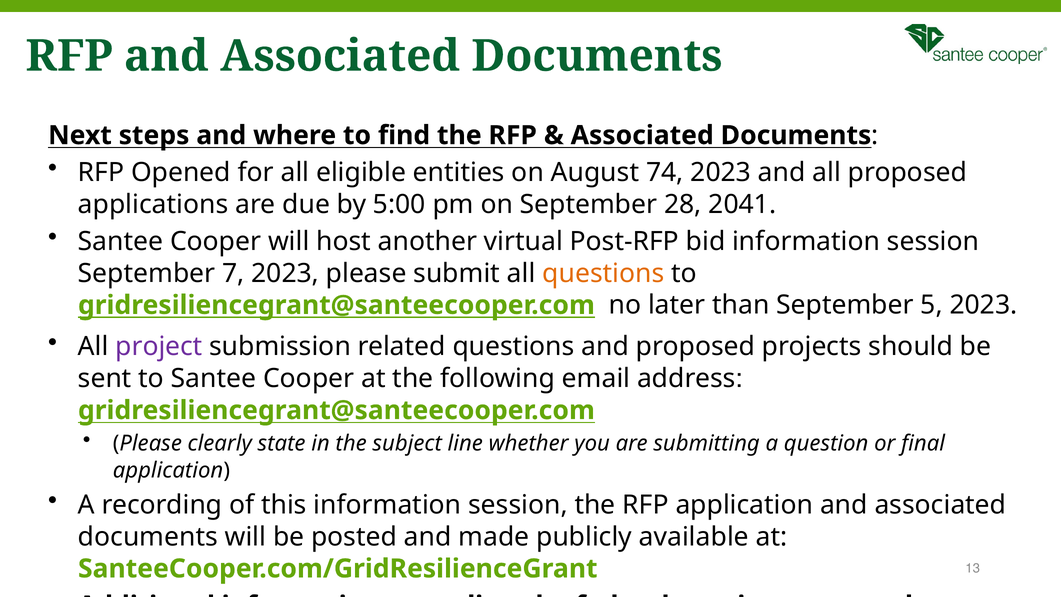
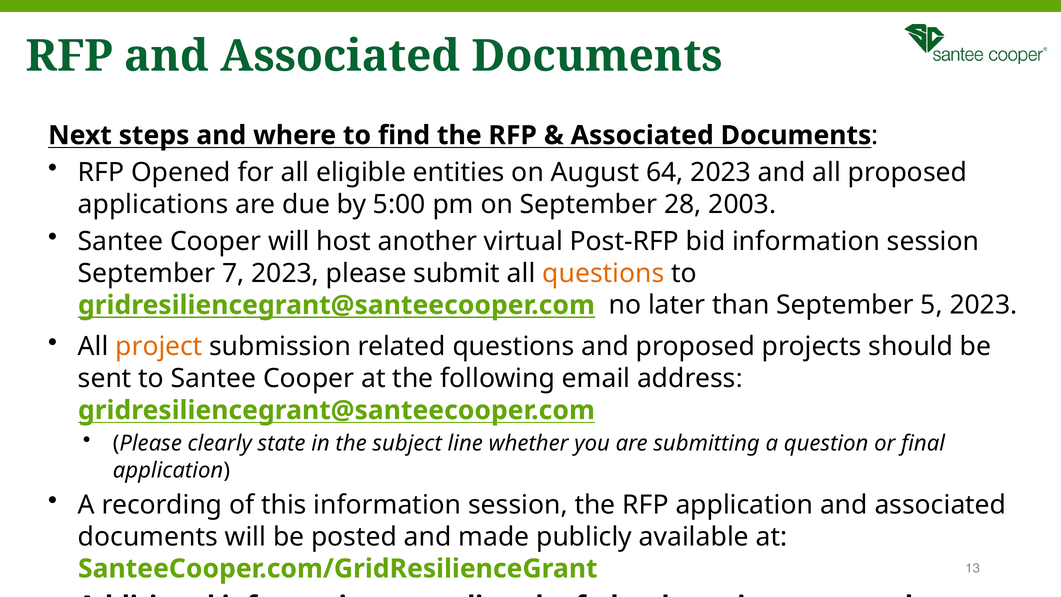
74: 74 -> 64 (665, 172)
2041: 2041 -> 2003 (742, 204)
project colour: purple -> orange (159, 347)
